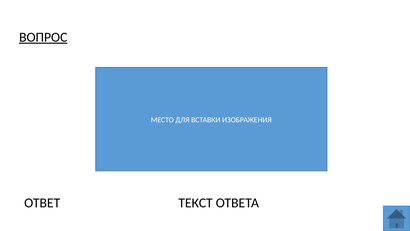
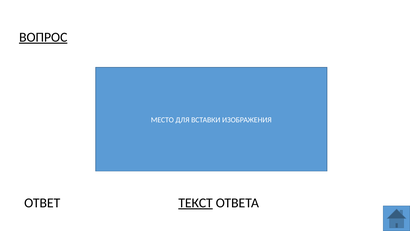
ТЕКСТ underline: none -> present (196, 203)
